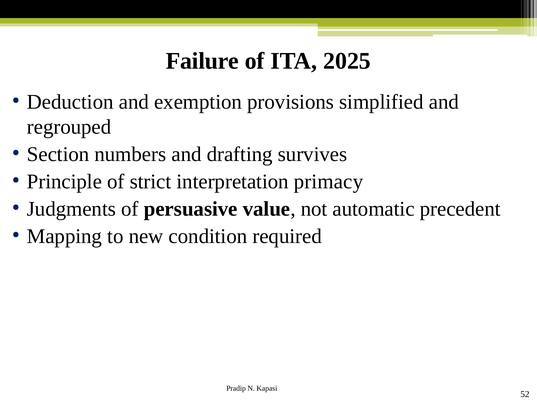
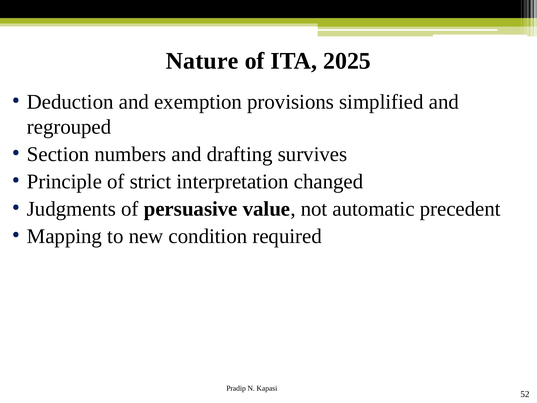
Failure: Failure -> Nature (202, 61)
primacy: primacy -> changed (329, 181)
